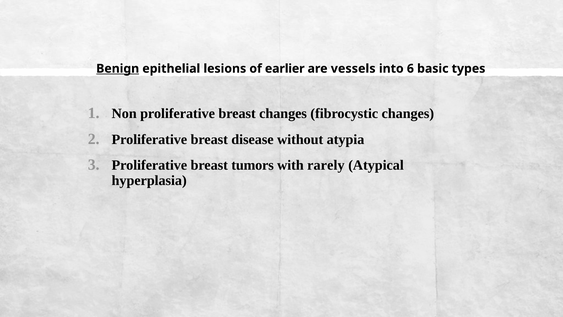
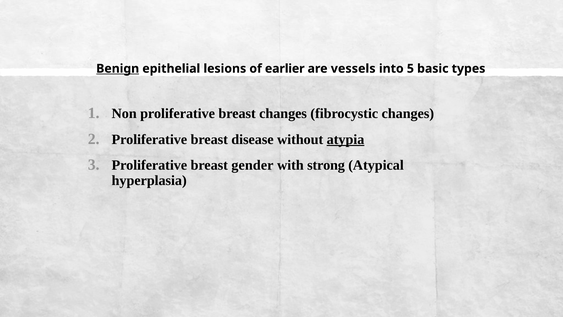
6: 6 -> 5 (410, 69)
atypia underline: none -> present (346, 139)
tumors: tumors -> gender (252, 165)
rarely: rarely -> strong (326, 165)
